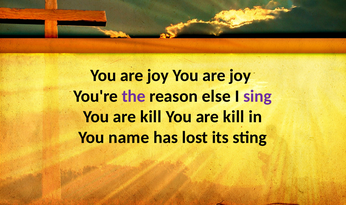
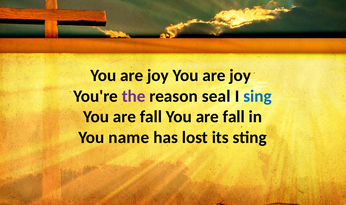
else: else -> seal (216, 96)
sing colour: purple -> blue (258, 96)
kill: kill -> fall (151, 117)
kill: kill -> fall (234, 117)
